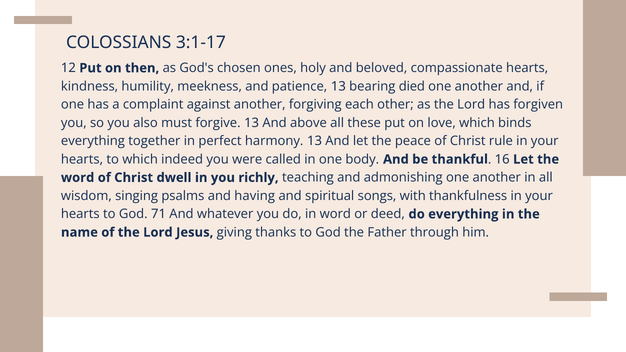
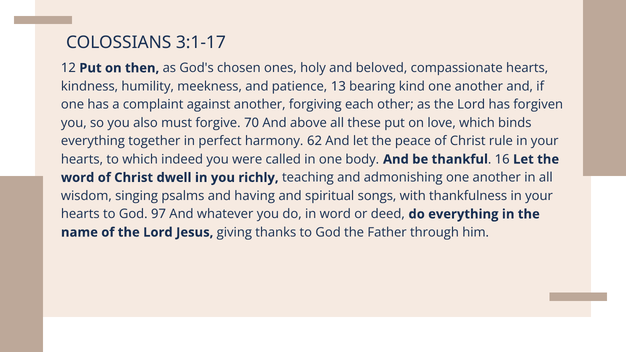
died: died -> kind (412, 86)
forgive 13: 13 -> 70 (252, 123)
harmony 13: 13 -> 62 (315, 141)
71: 71 -> 97 (159, 214)
